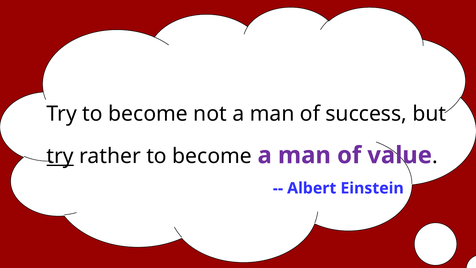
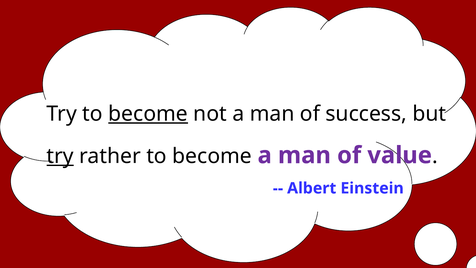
become underline: none -> present (148, 114)
